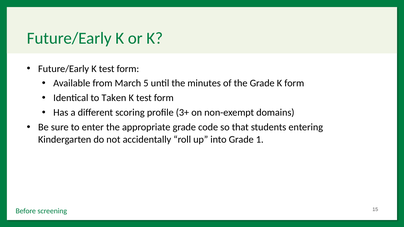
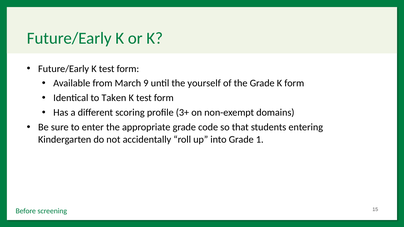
5: 5 -> 9 (146, 83)
minutes: minutes -> yourself (204, 83)
